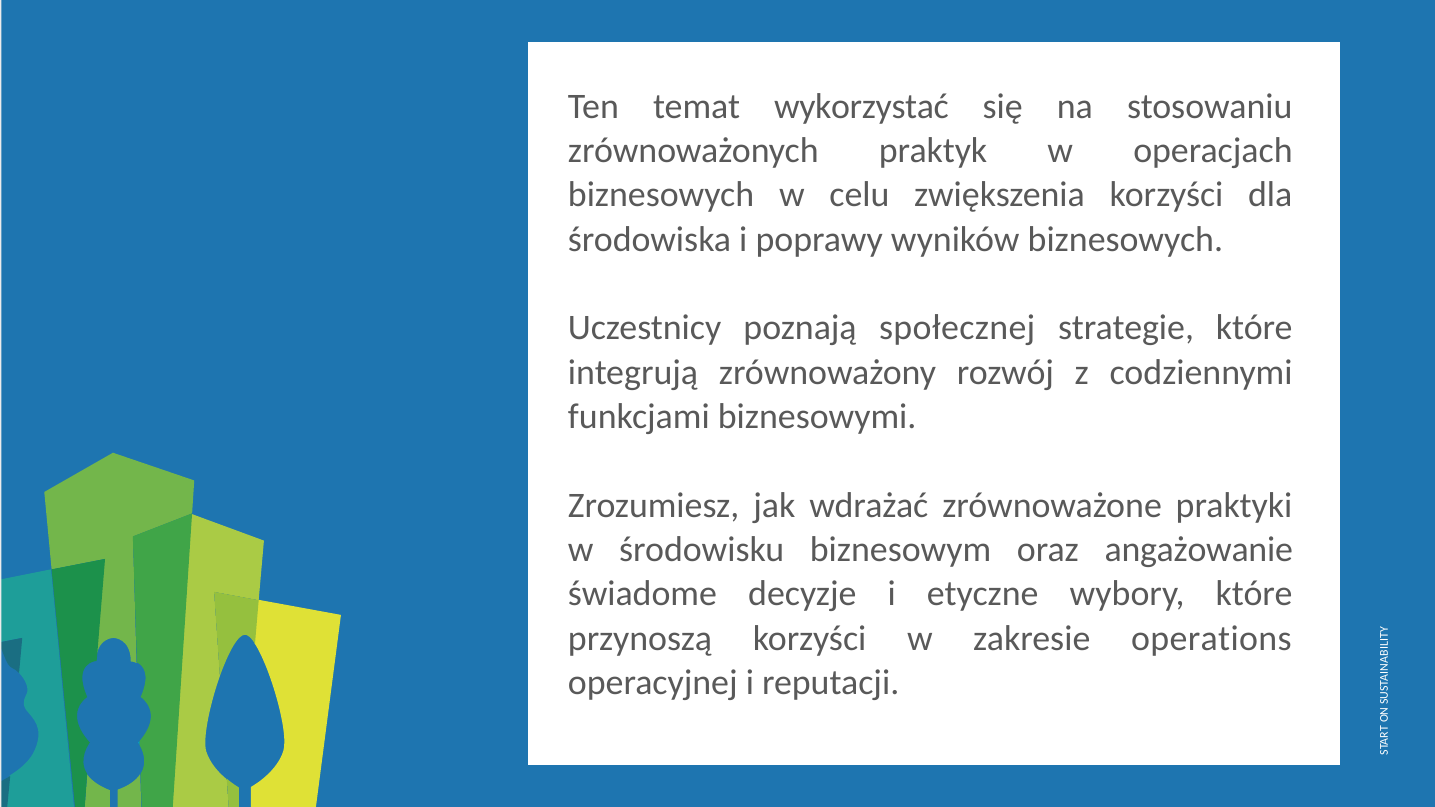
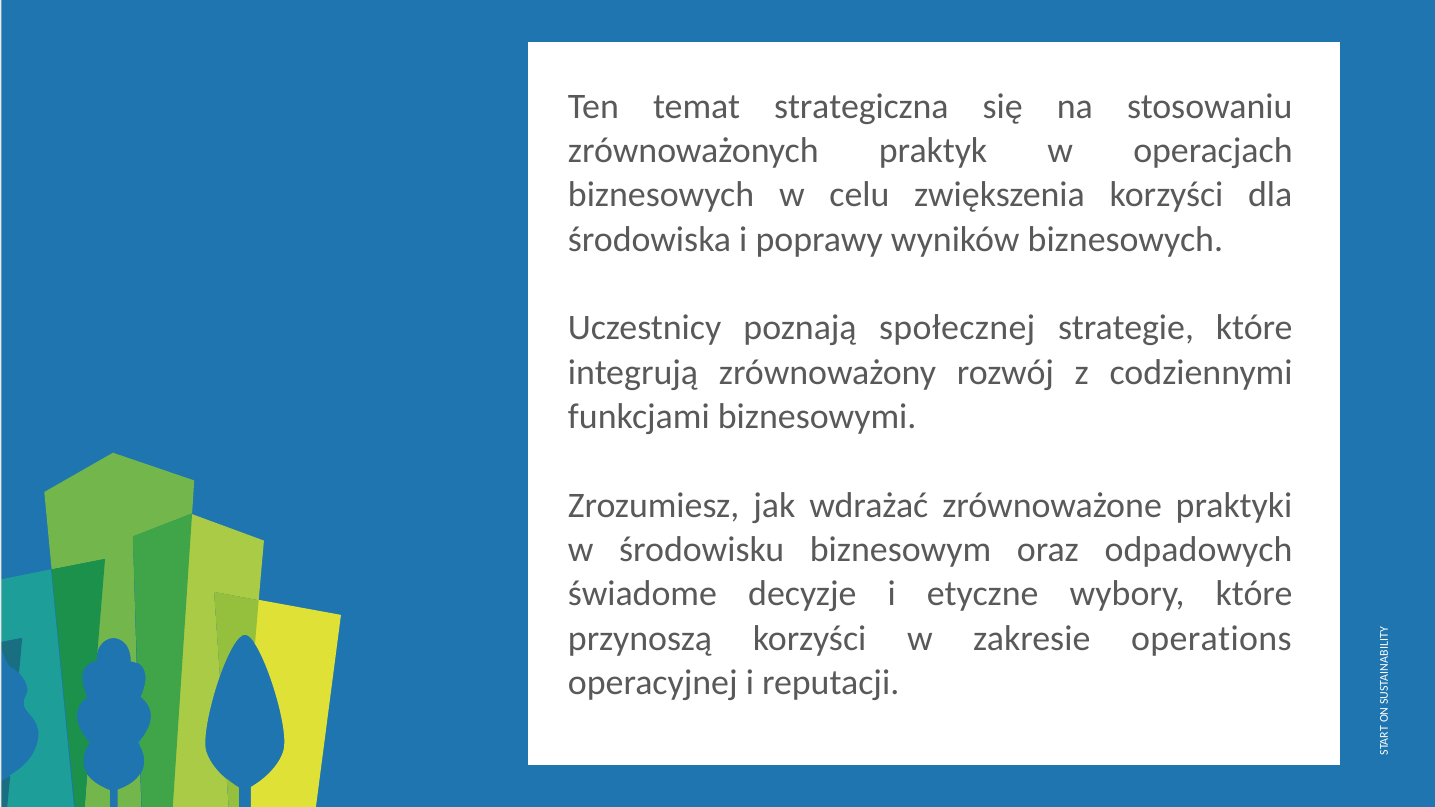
wykorzystać: wykorzystać -> strategiczna (861, 107)
angażowanie: angażowanie -> odpadowych (1199, 550)
